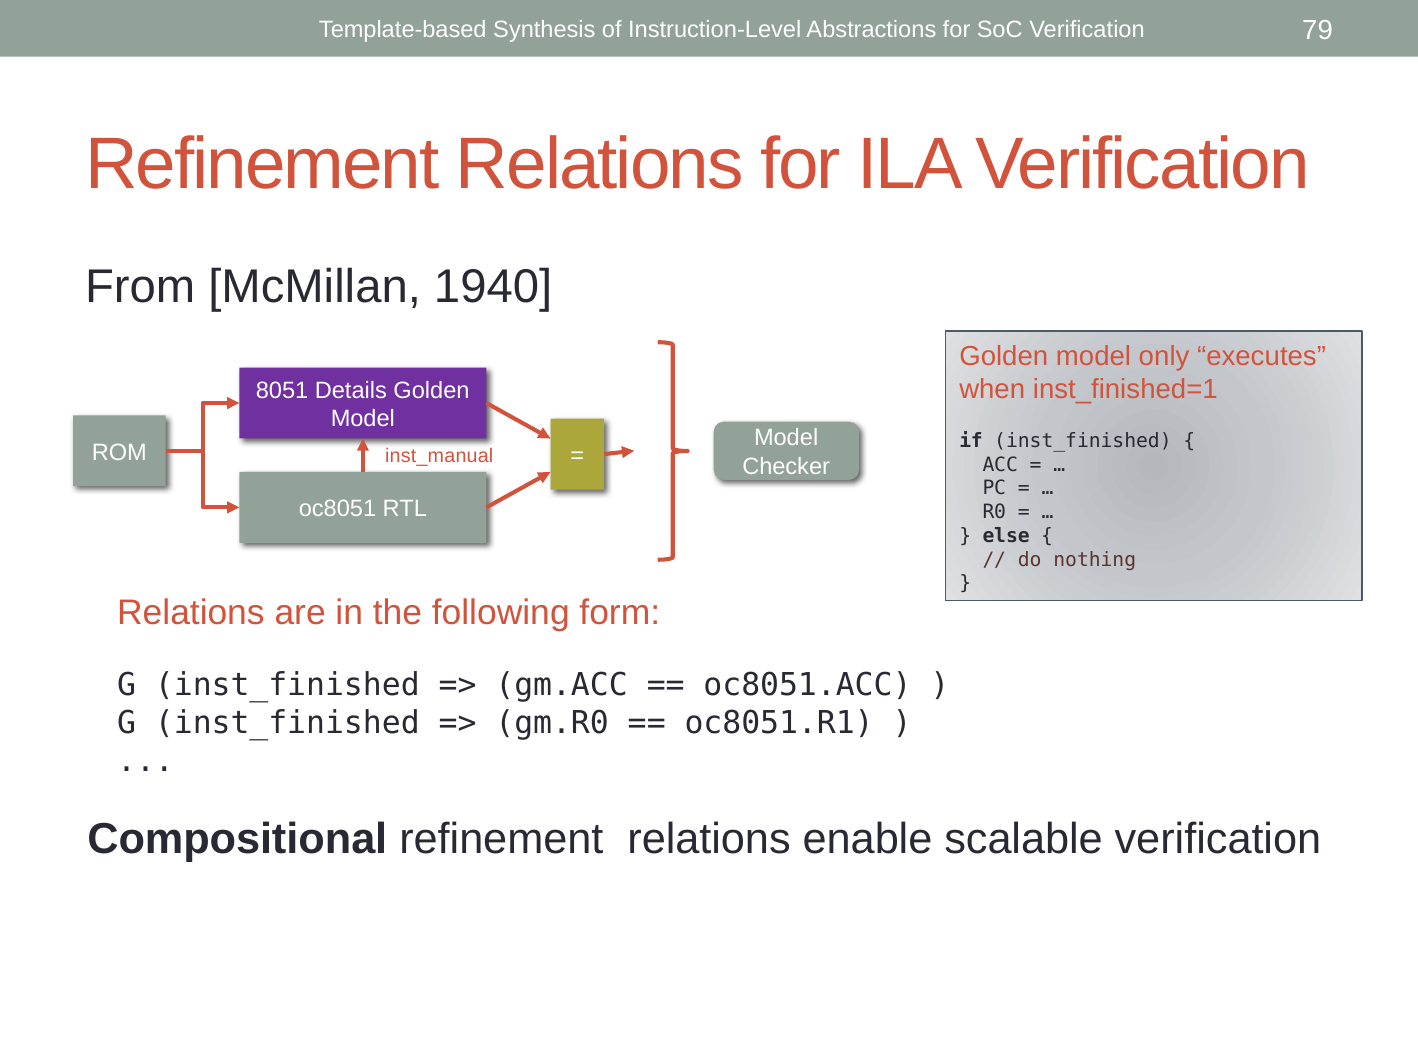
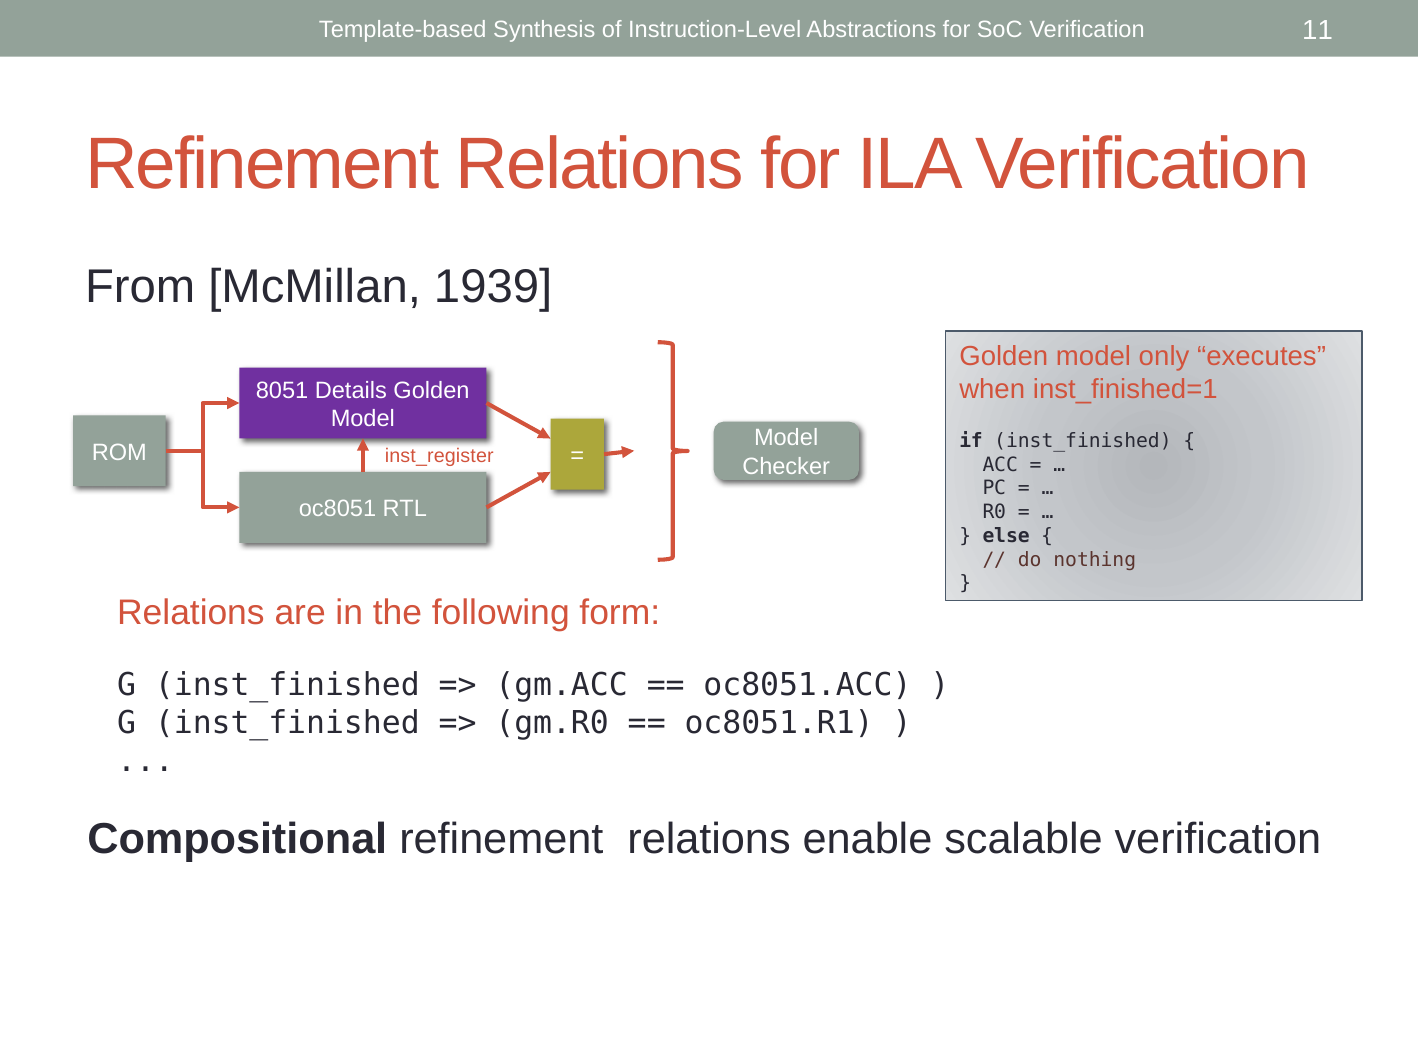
79: 79 -> 11 (1318, 30)
1940: 1940 -> 1939 (493, 287)
inst_manual: inst_manual -> inst_register (439, 456)
